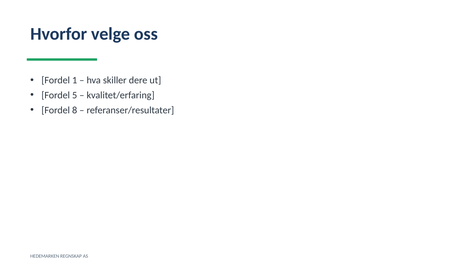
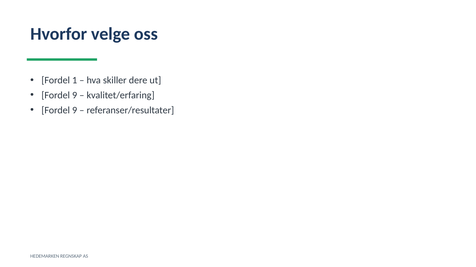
5: 5 -> 9 (75, 96)
8: 8 -> 9 (75, 110)
